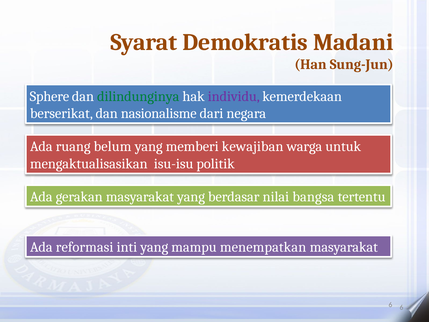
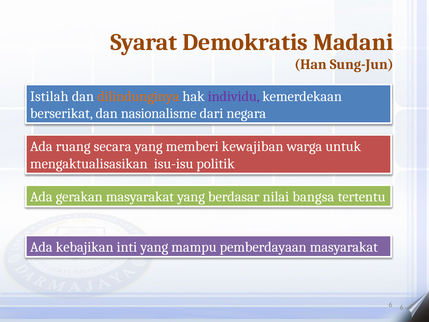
Sphere: Sphere -> Istilah (49, 96)
dilindunginya colour: green -> orange (138, 96)
belum: belum -> secara (113, 146)
reformasi: reformasi -> kebajikan (85, 247)
menempatkan: menempatkan -> pemberdayaan (263, 247)
